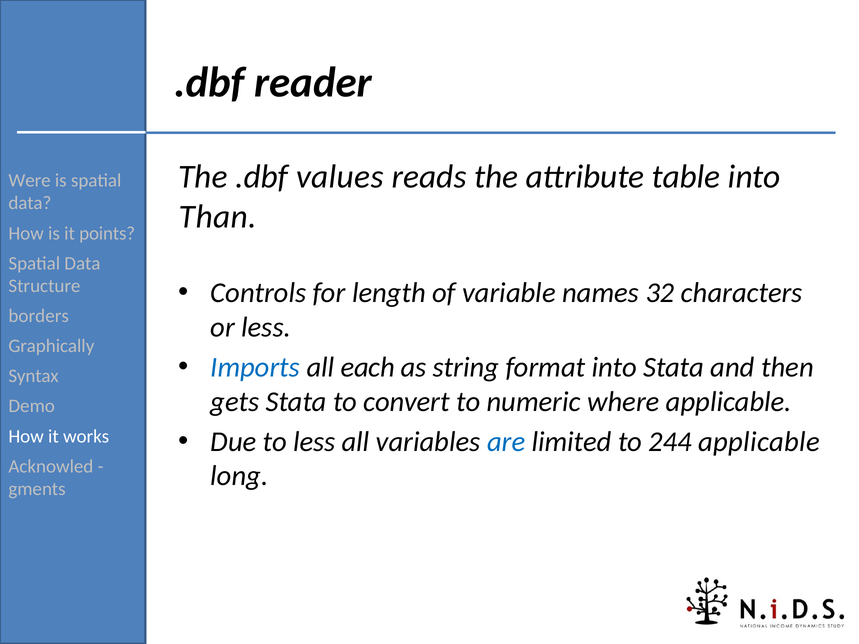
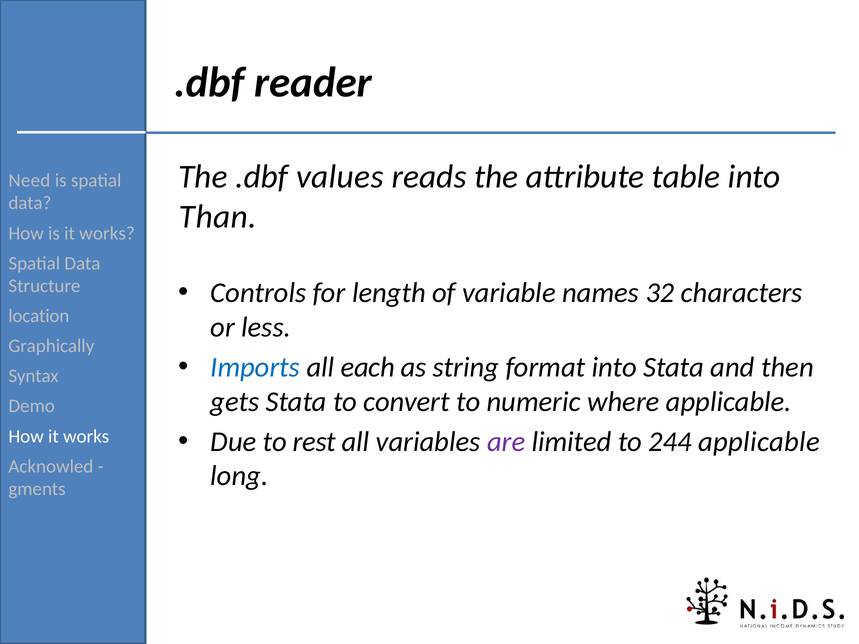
Were: Were -> Need (29, 180)
is it points: points -> works (107, 233)
borders: borders -> location (39, 316)
to less: less -> rest (314, 442)
are colour: blue -> purple (506, 442)
